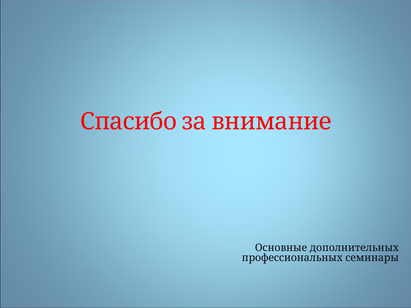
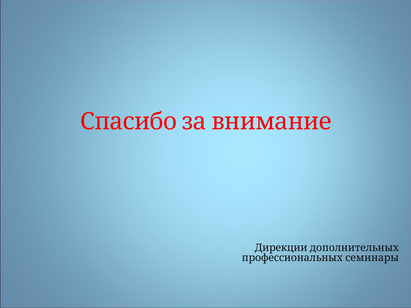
Основные: Основные -> Дирекции (281, 248)
